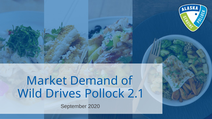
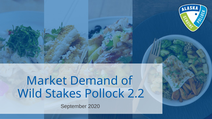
Drives: Drives -> Stakes (63, 94)
2.1: 2.1 -> 2.2 (136, 94)
